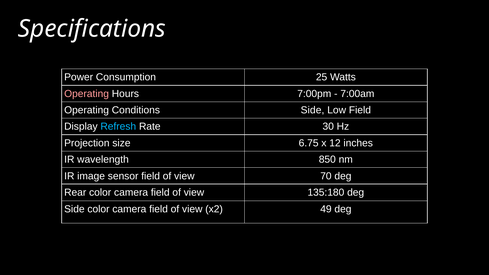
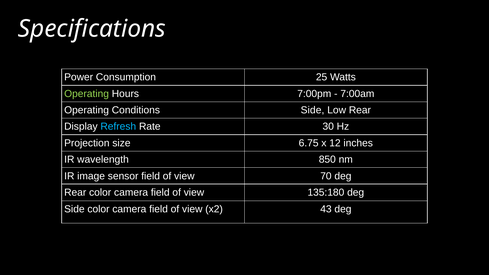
Operating colour: pink -> light green (87, 94)
Low Field: Field -> Rear (360, 110)
49: 49 -> 43 (326, 209)
